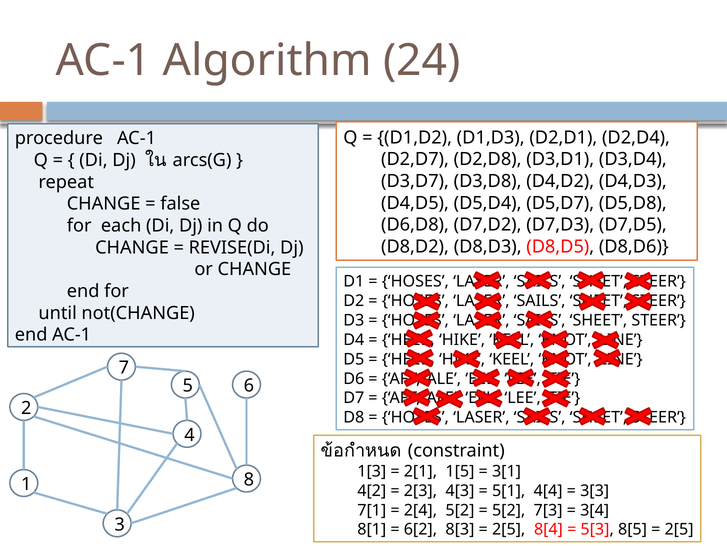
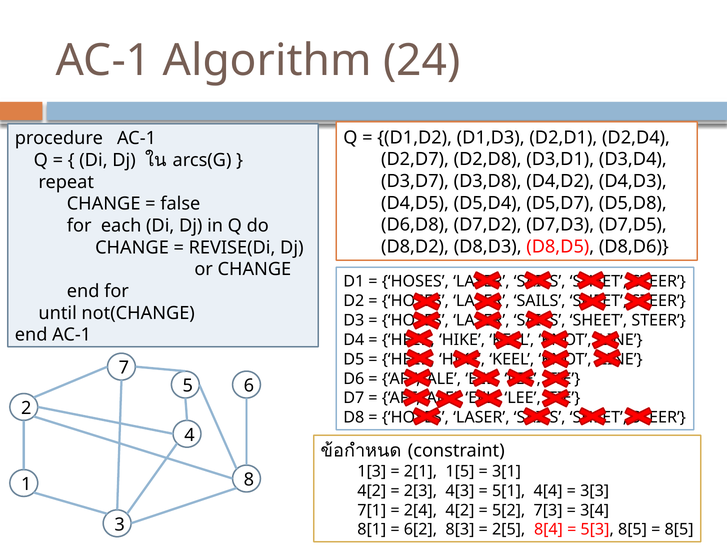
2[4 5[2: 5[2 -> 4[2 (460, 509)
2[5: 2[5 -> 8[5 (679, 529)
